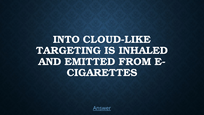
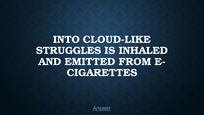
TARGETING: TARGETING -> STRUGGLES (69, 50)
